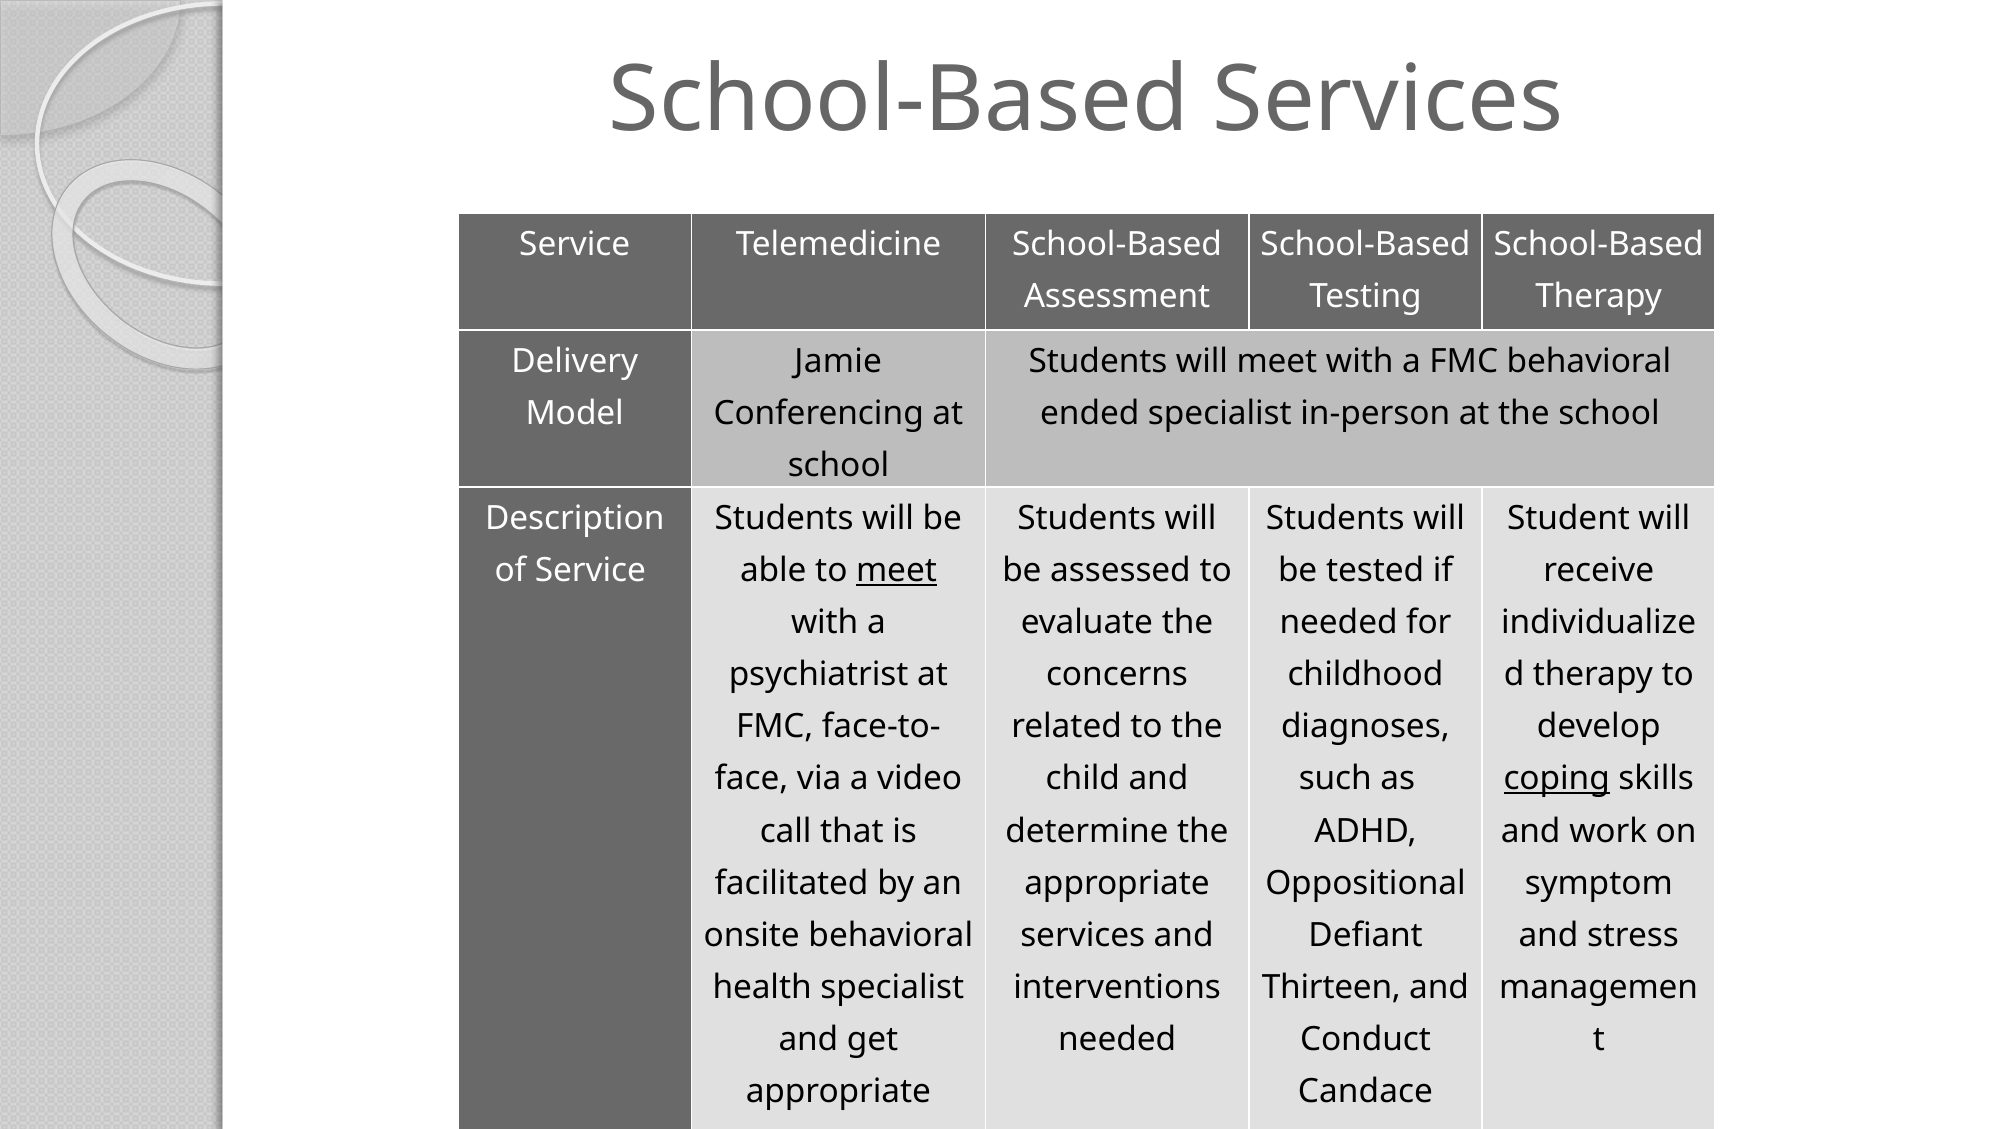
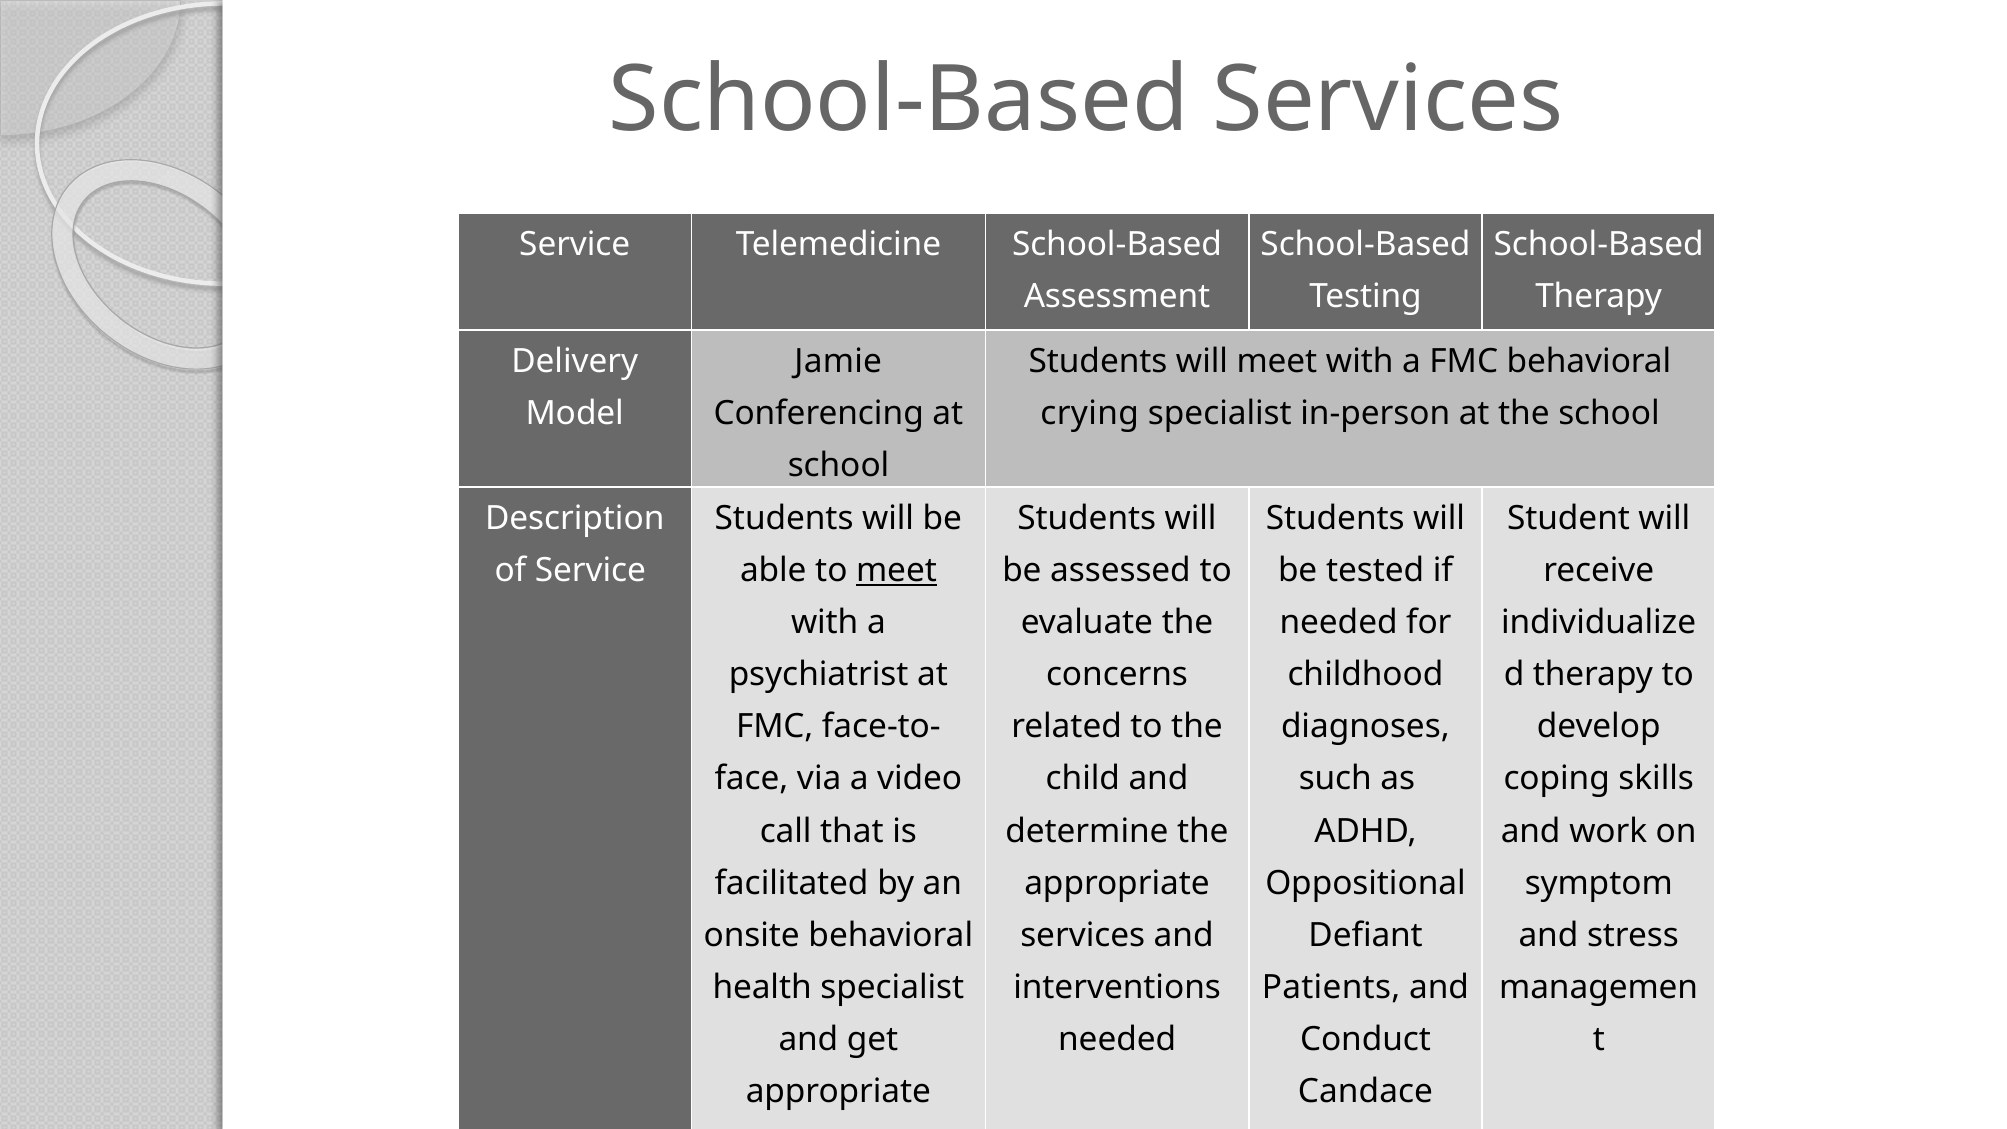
ended: ended -> crying (1090, 414)
coping underline: present -> none (1557, 779)
Thirteen: Thirteen -> Patients (1331, 987)
